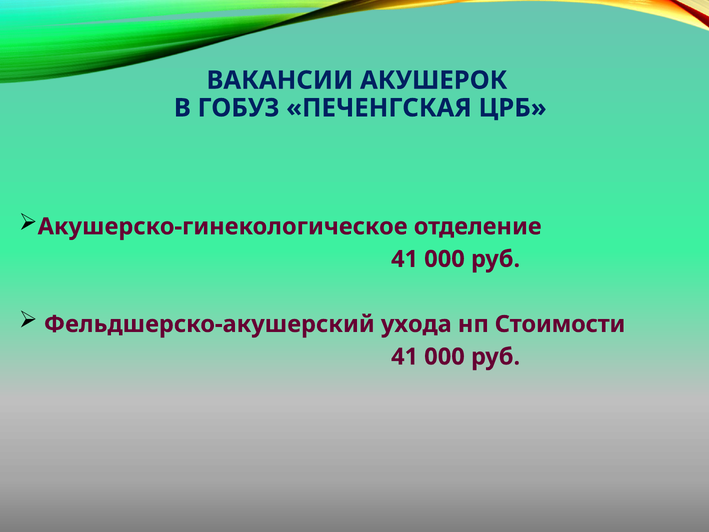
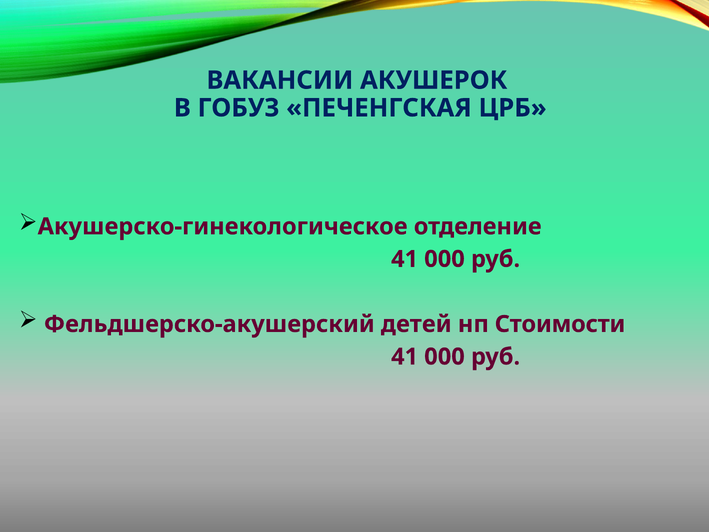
ухода: ухода -> детей (416, 324)
